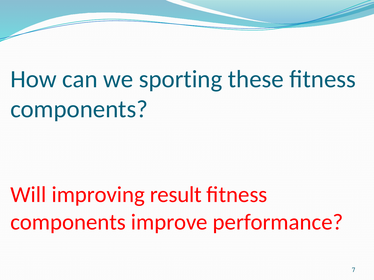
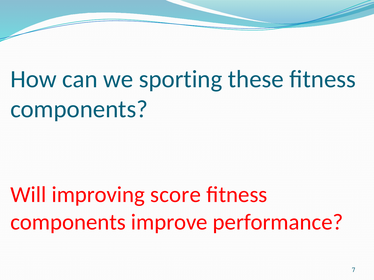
result: result -> score (176, 195)
